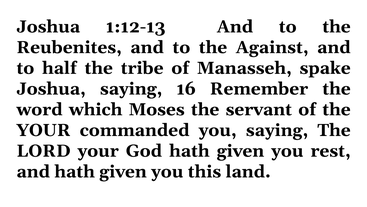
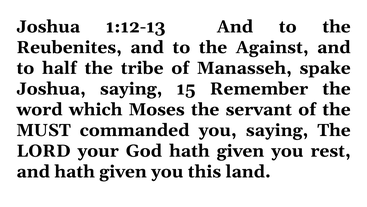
16: 16 -> 15 (186, 89)
YOUR: YOUR -> MUST (44, 130)
